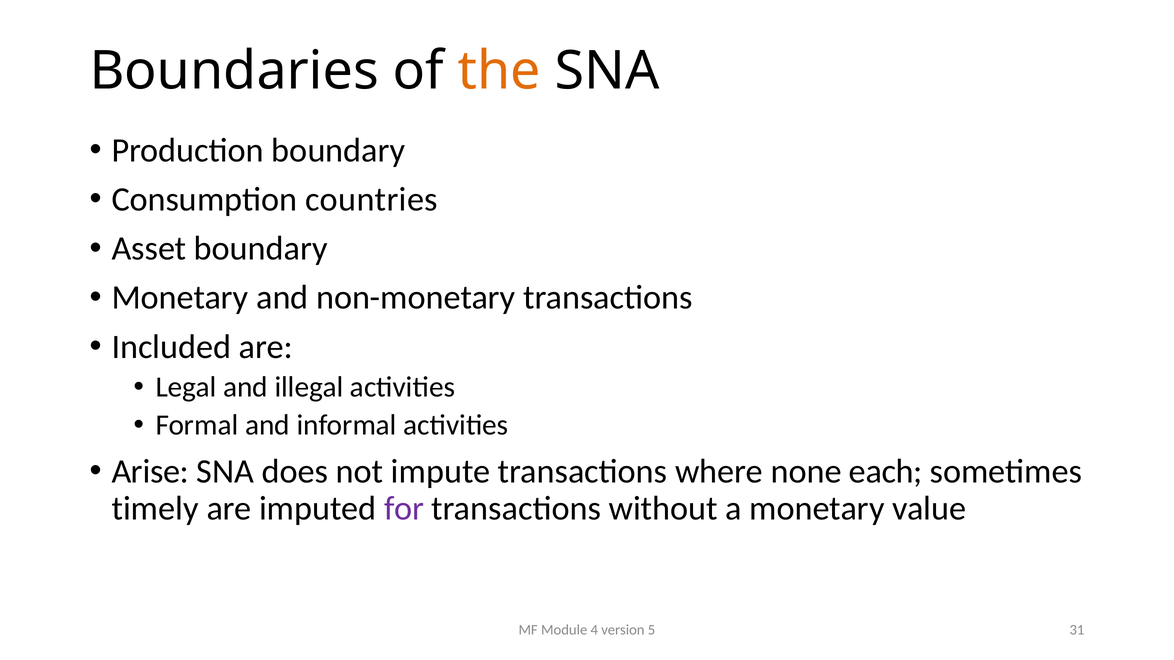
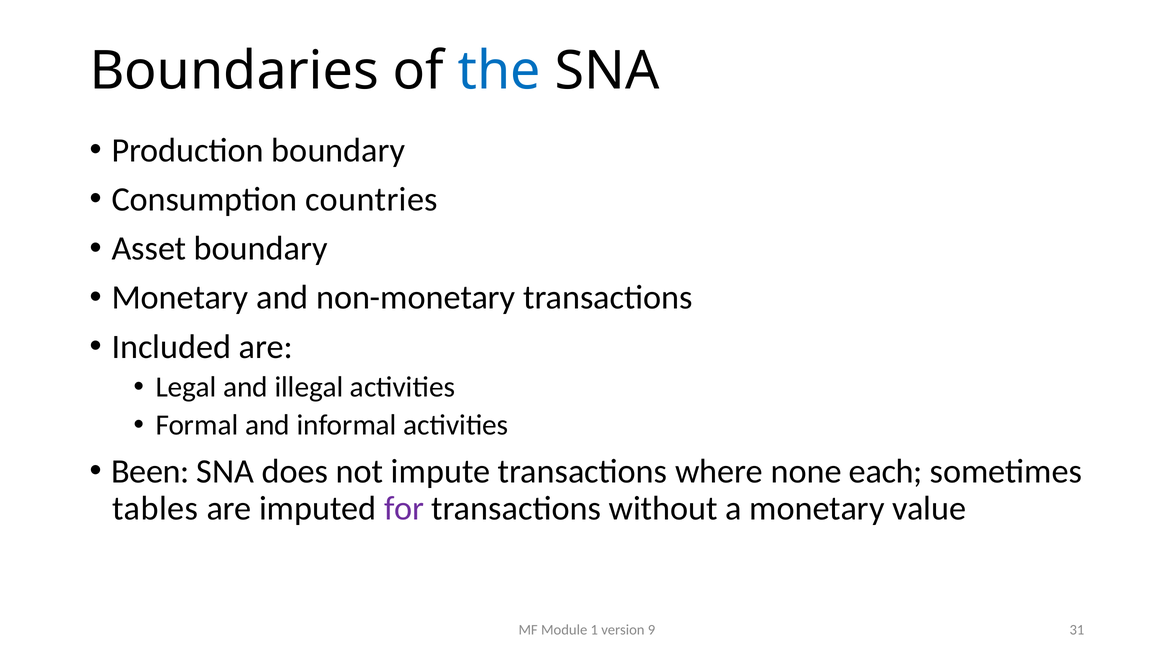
the colour: orange -> blue (499, 71)
Arise: Arise -> Been (150, 472)
timely: timely -> tables (155, 509)
4: 4 -> 1 (594, 631)
5: 5 -> 9 (652, 631)
